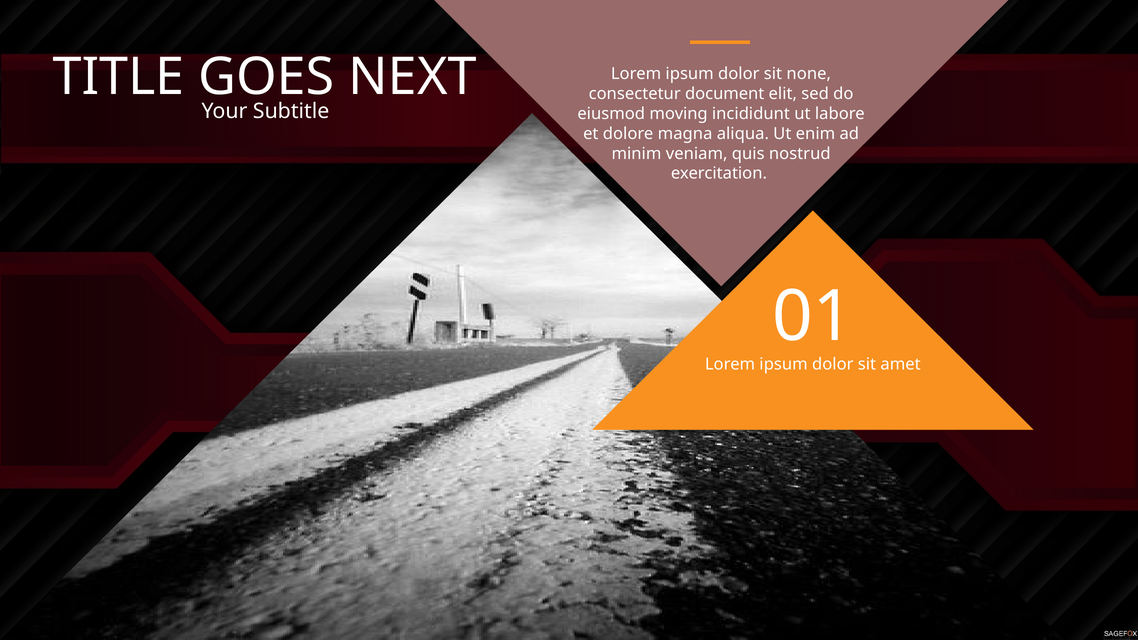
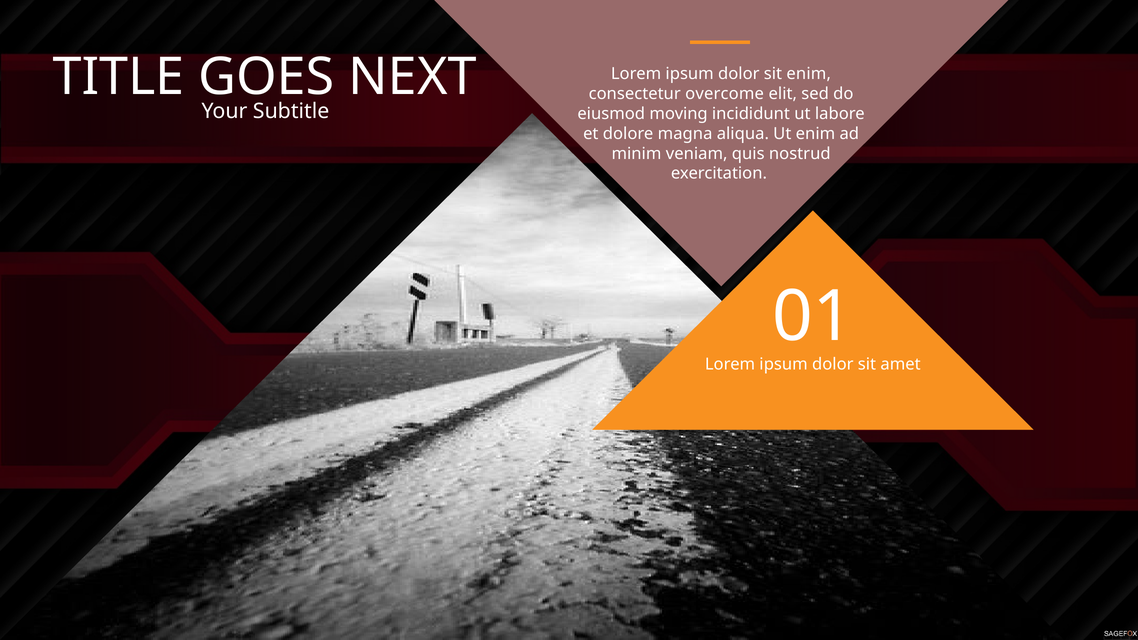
sit none: none -> enim (809, 74)
document: document -> overcome (725, 94)
